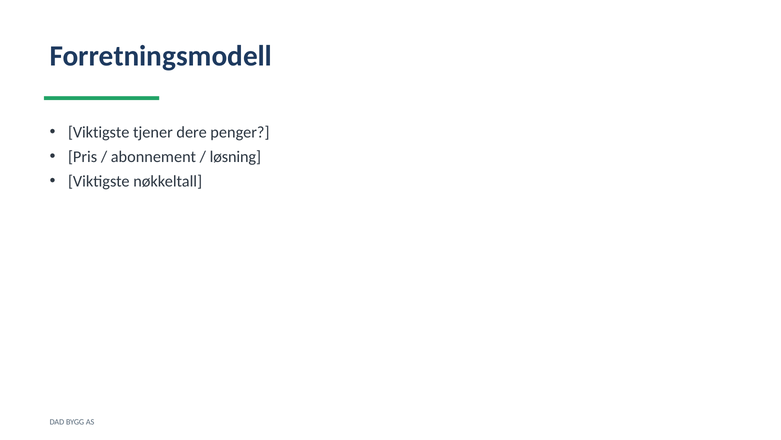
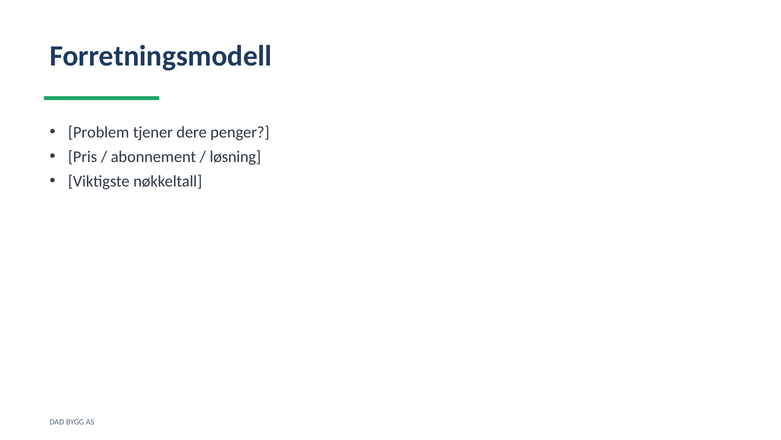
Viktigste: Viktigste -> Problem (99, 132)
